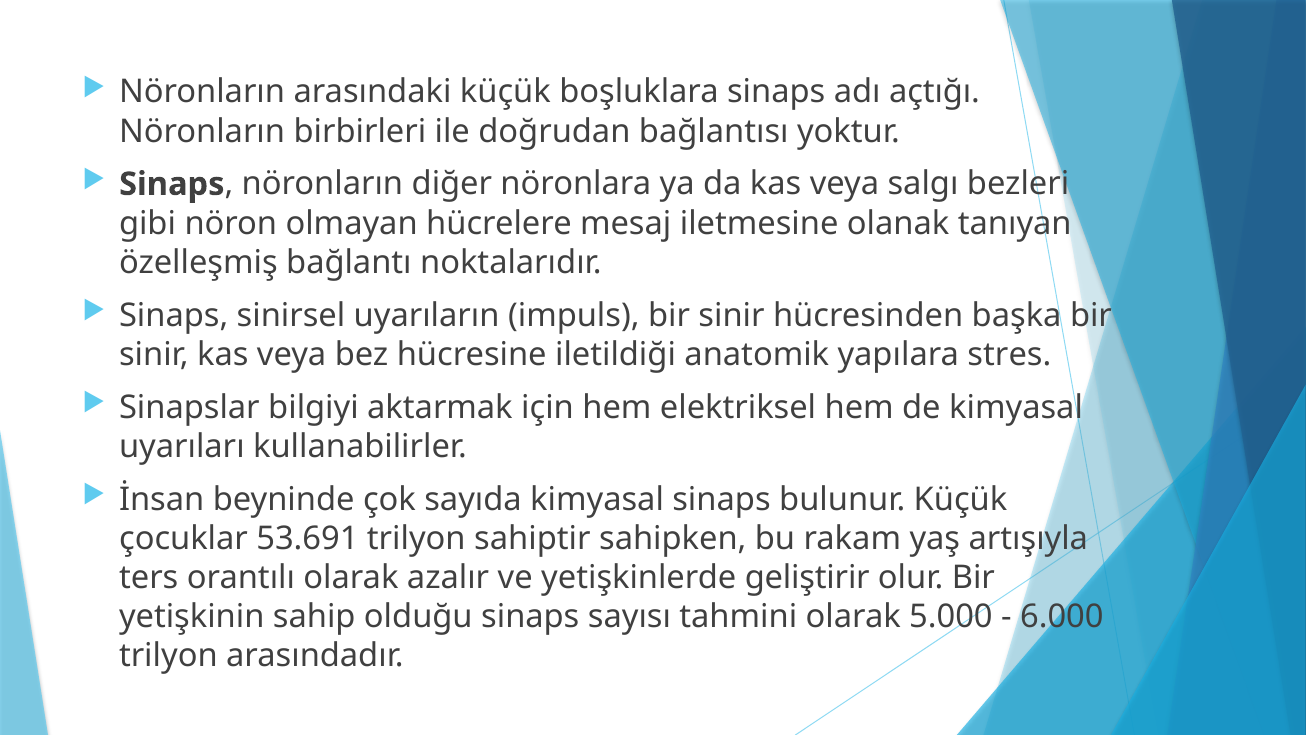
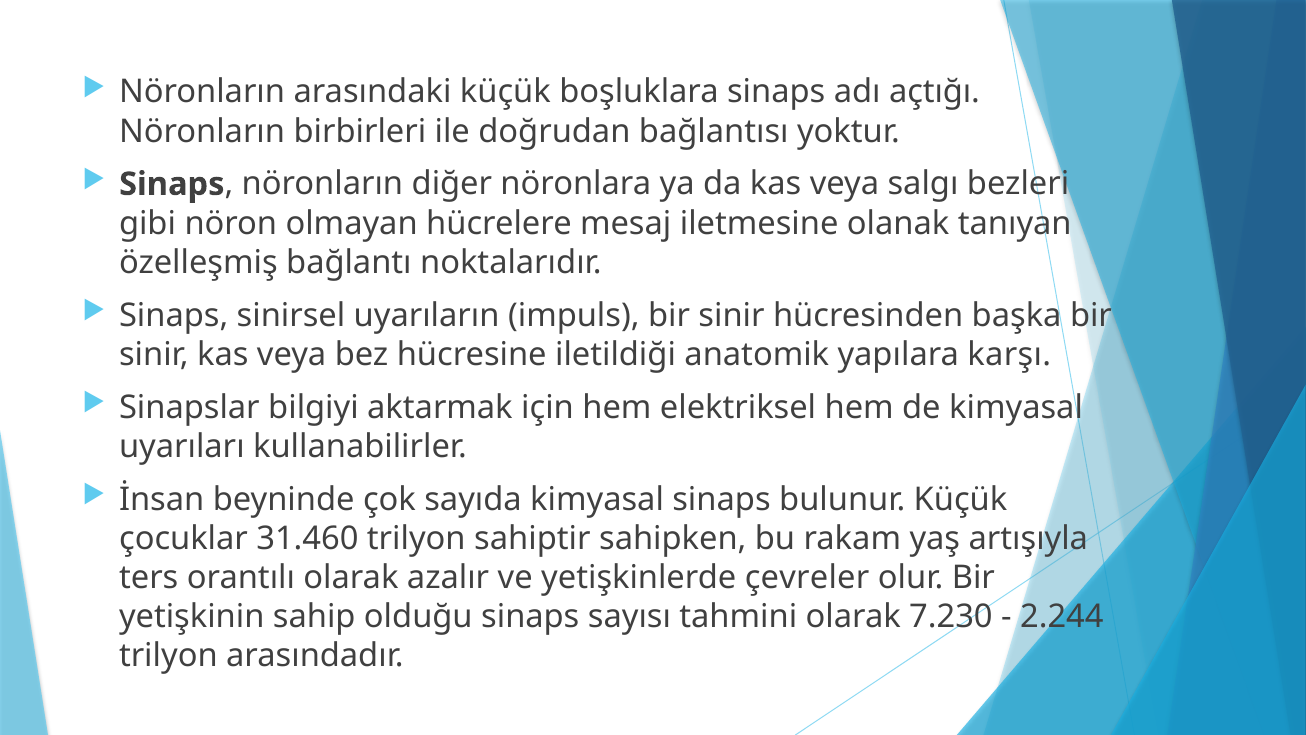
stres: stres -> karşı (1009, 354)
53.691: 53.691 -> 31.460 (307, 538)
geliştirir: geliştirir -> çevreler (807, 577)
5.000: 5.000 -> 7.230 (951, 617)
6.000: 6.000 -> 2.244 (1062, 617)
